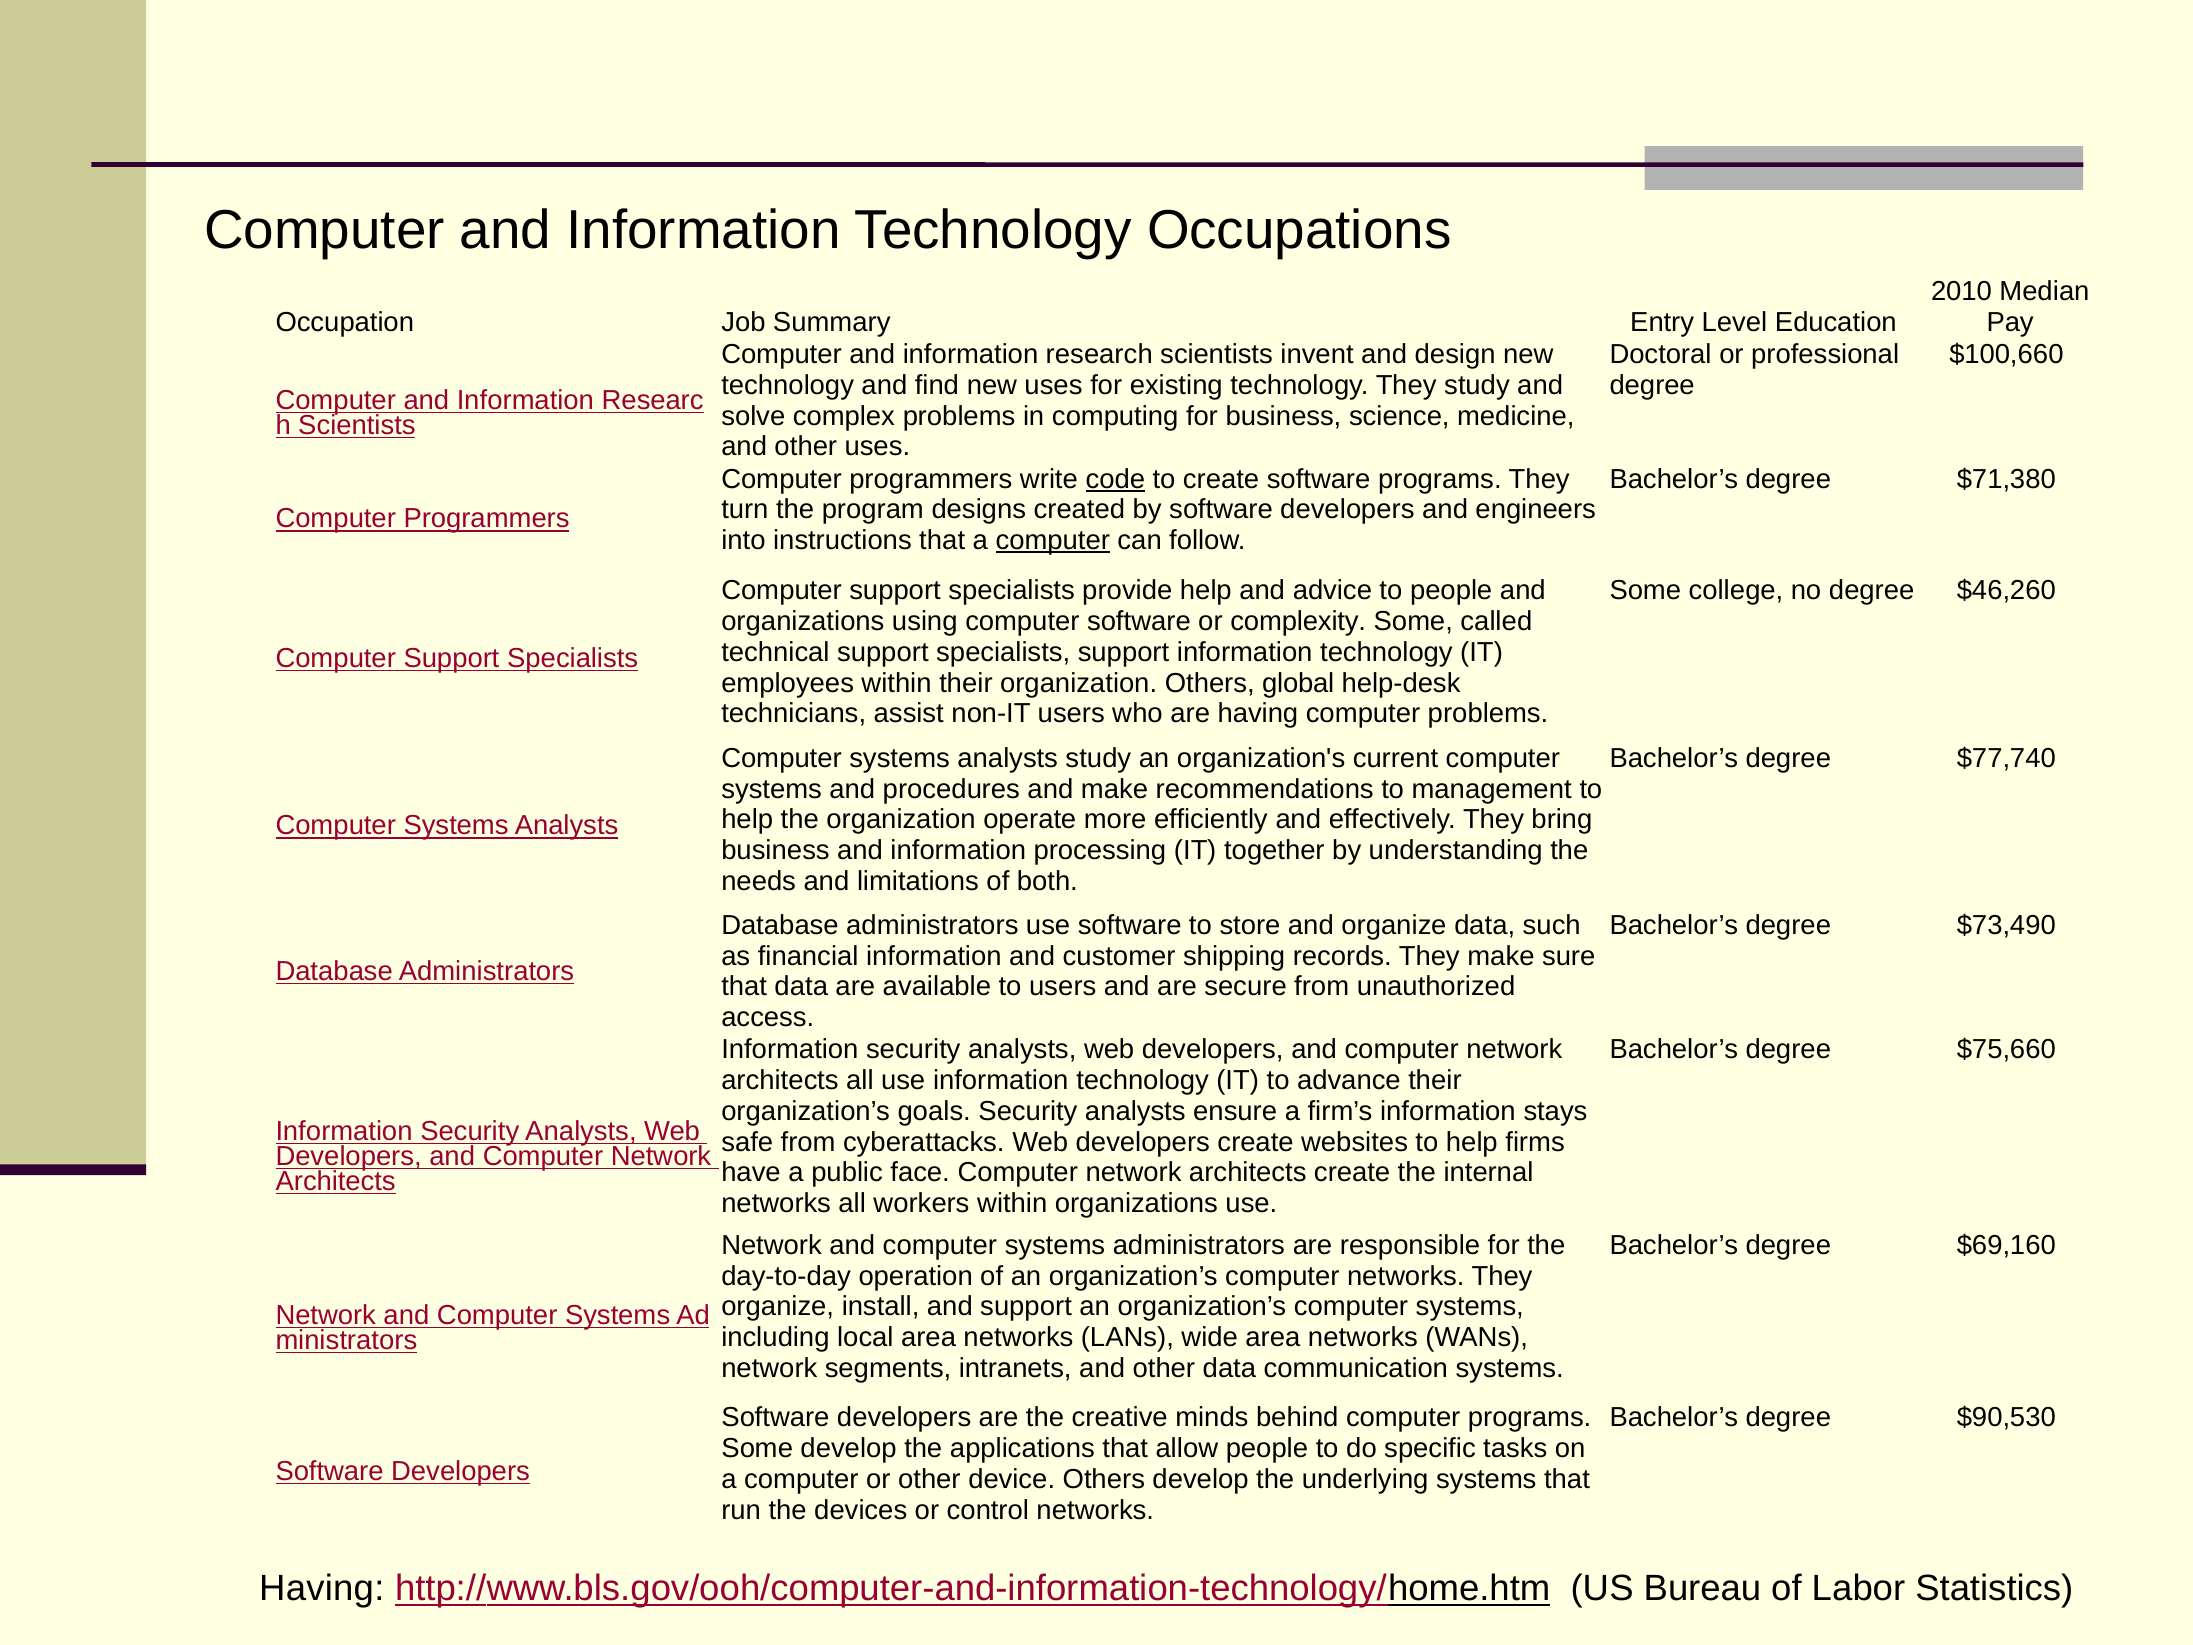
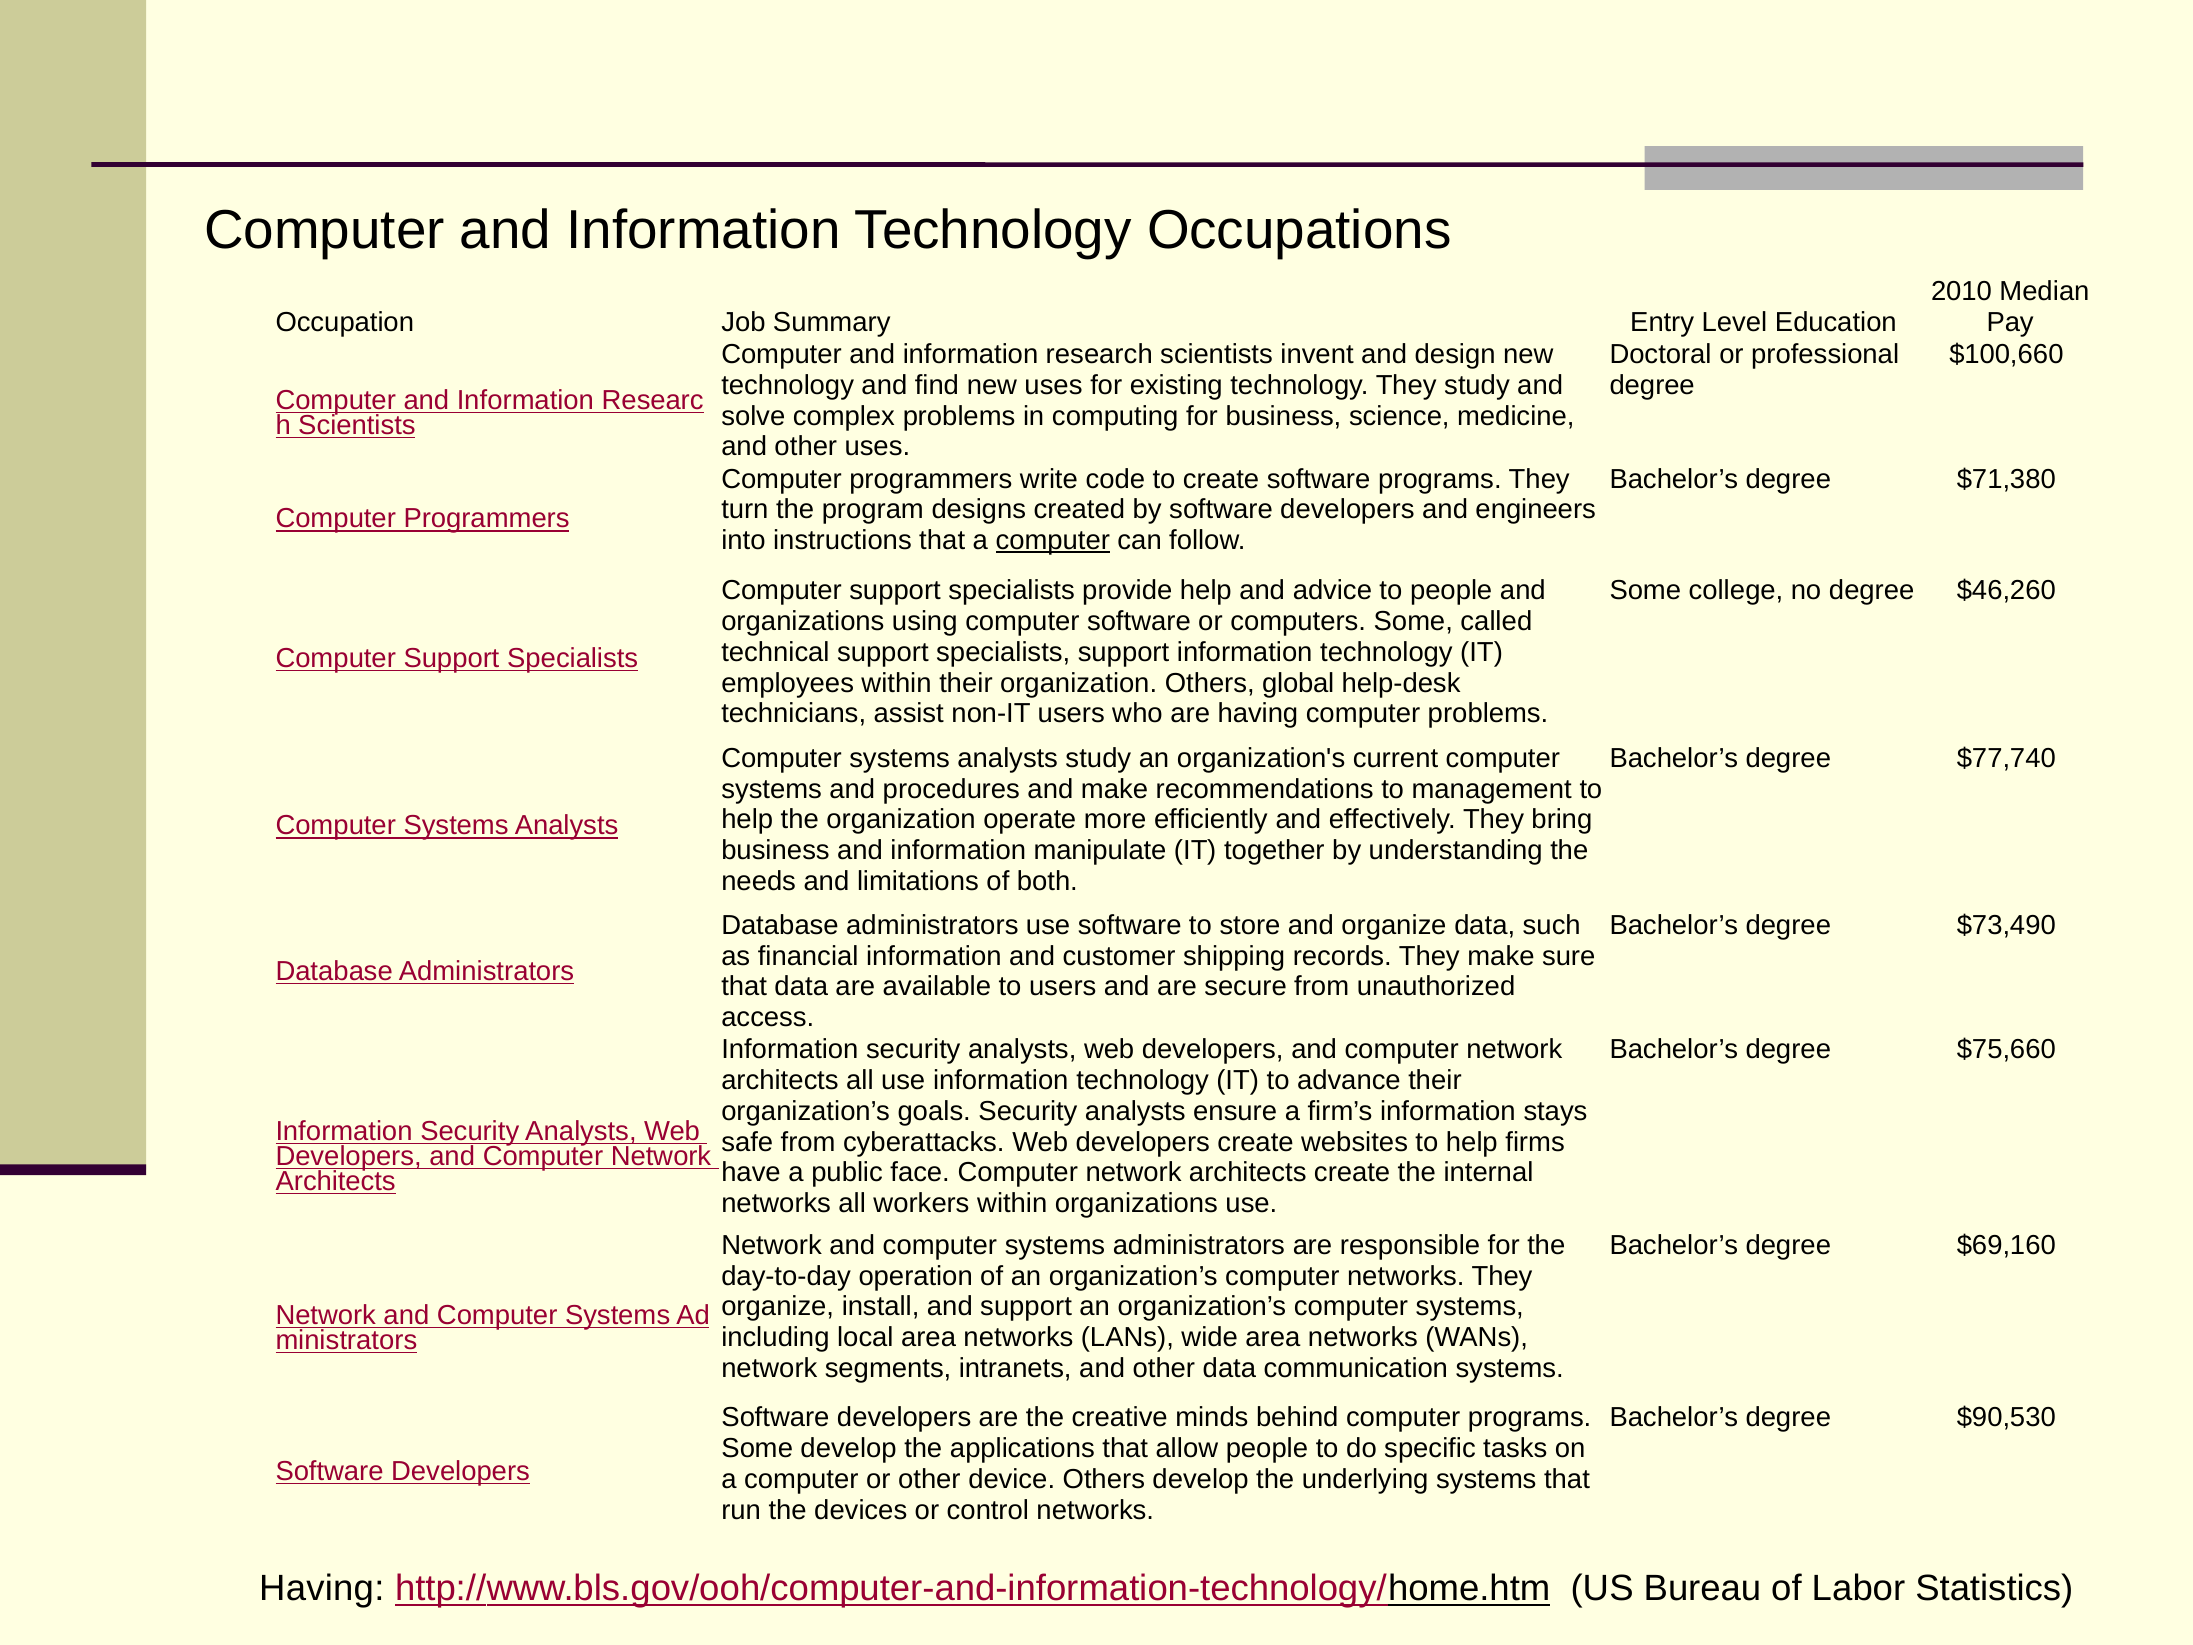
code underline: present -> none (1115, 479)
complexity: complexity -> computers (1298, 621)
processing: processing -> manipulate (1100, 851)
